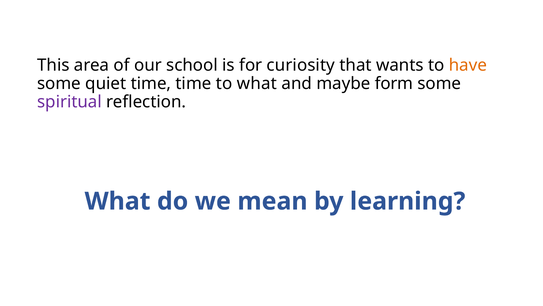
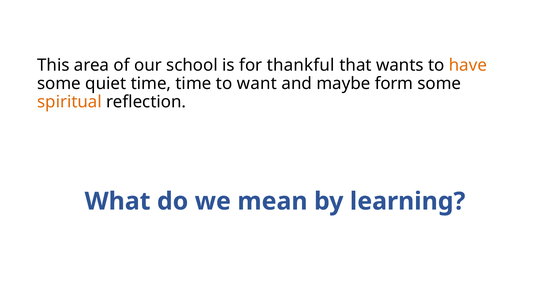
curiosity: curiosity -> thankful (301, 65)
to what: what -> want (257, 83)
spiritual colour: purple -> orange (69, 102)
